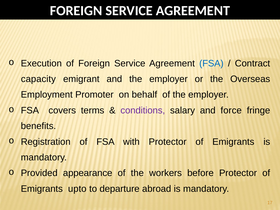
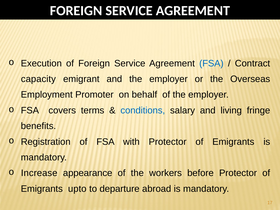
conditions colour: purple -> blue (143, 110)
force: force -> living (231, 110)
Provided: Provided -> Increase (39, 173)
